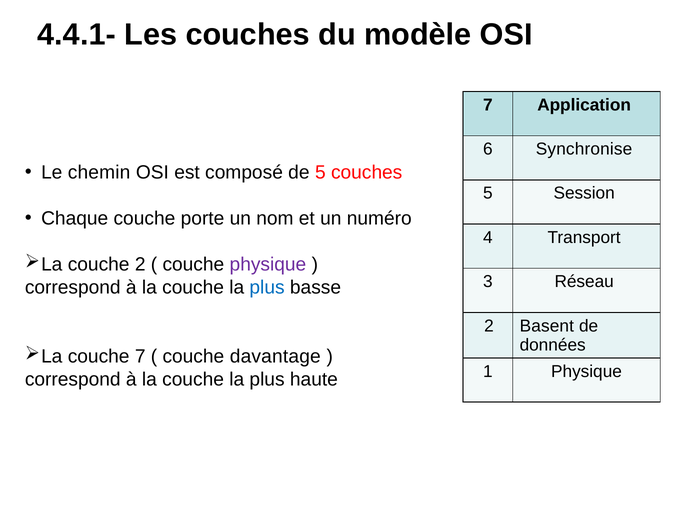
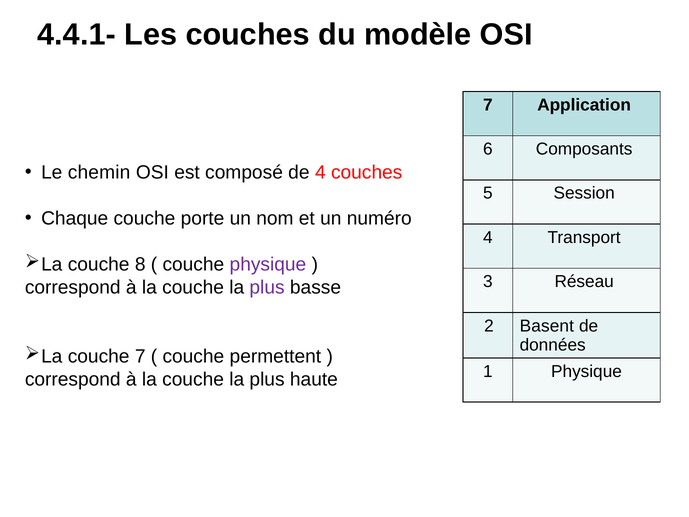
Synchronise: Synchronise -> Composants (584, 149)
de 5: 5 -> 4 (320, 172)
couche 2: 2 -> 8 (140, 264)
plus colour: blue -> purple (267, 287)
davantage: davantage -> permettent (275, 356)
